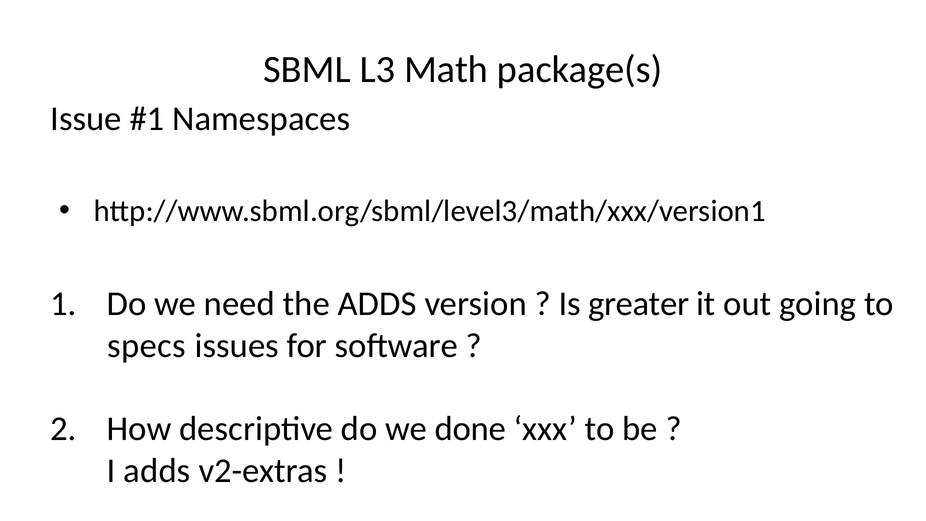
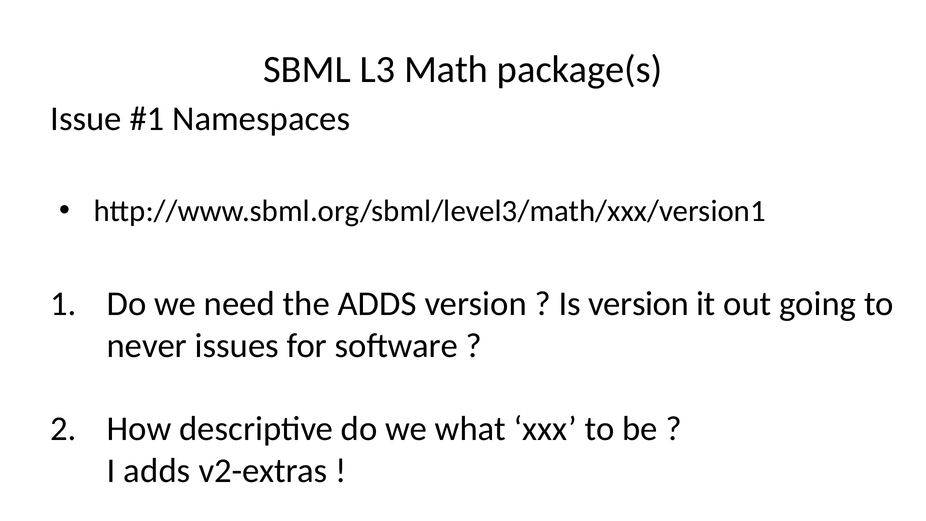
Is greater: greater -> version (639, 304)
specs: specs -> never (147, 345)
done: done -> what (470, 429)
